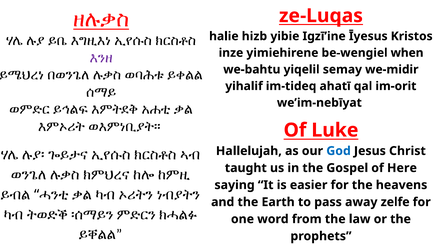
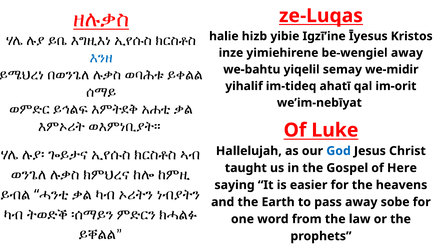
be-wengiel when: when -> away (407, 53)
እንዘ colour: purple -> blue (101, 58)
zelfe: zelfe -> sobe (395, 202)
